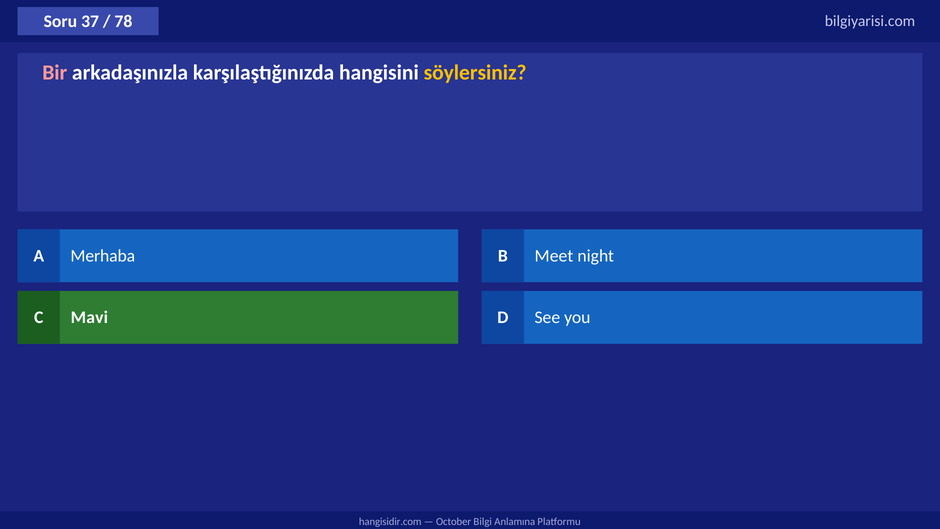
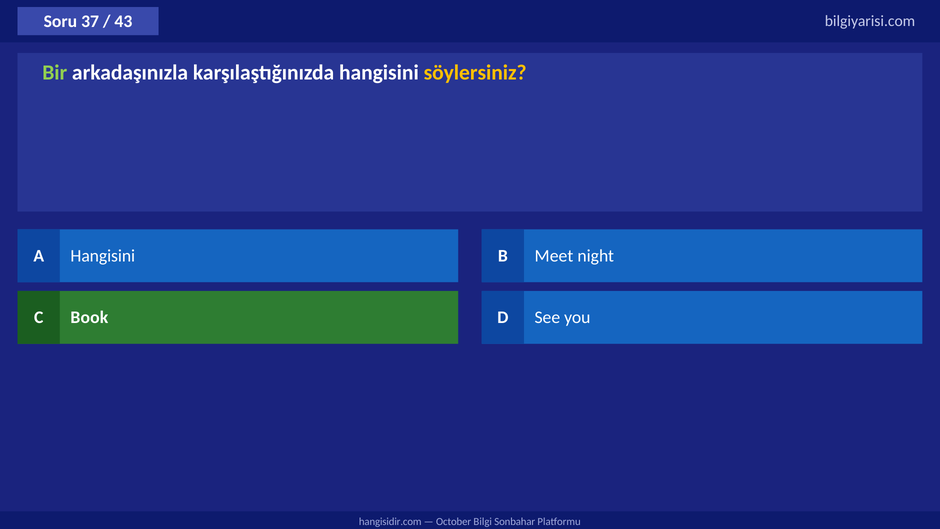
78: 78 -> 43 (123, 21)
Bir colour: pink -> light green (55, 72)
A Merhaba: Merhaba -> Hangisini (103, 256)
Mavi: Mavi -> Book (89, 317)
Anlamına: Anlamına -> Sonbahar (515, 521)
